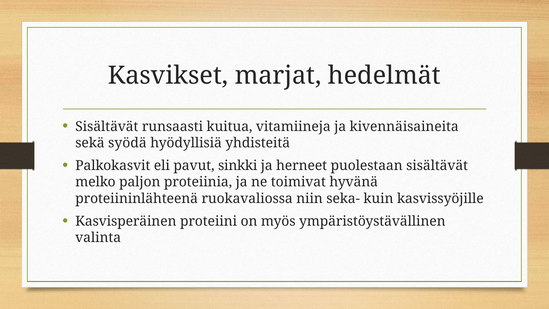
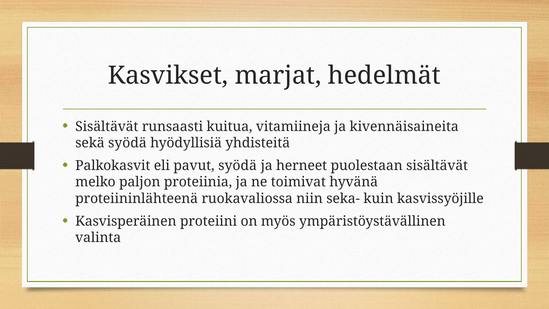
pavut sinkki: sinkki -> syödä (238, 166)
